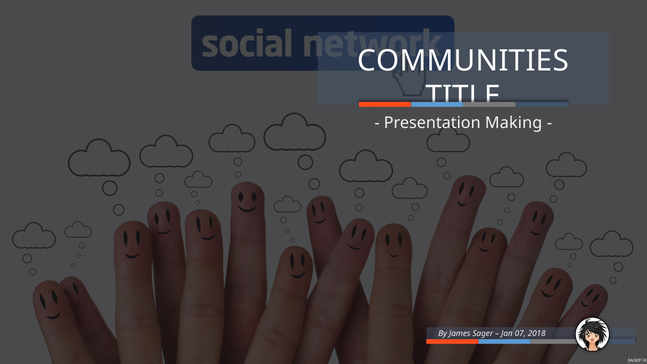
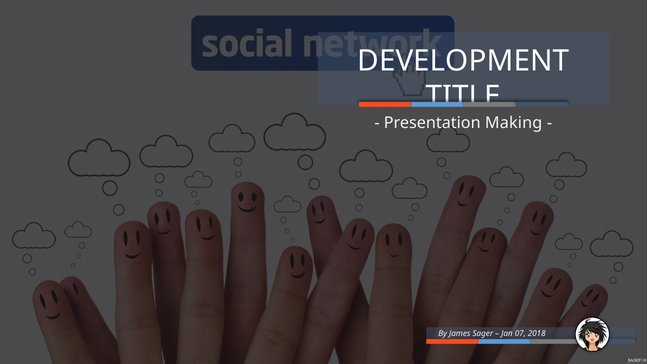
COMMUNITIES: COMMUNITIES -> DEVELOPMENT (463, 61)
